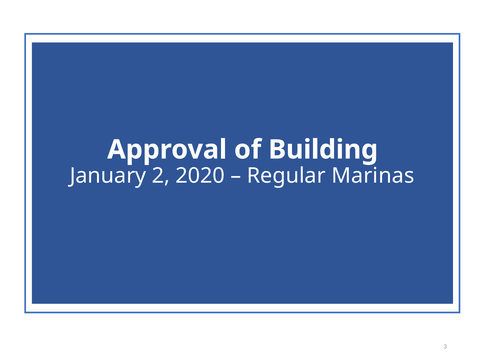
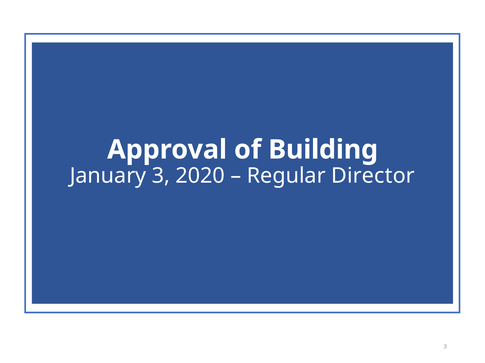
January 2: 2 -> 3 (161, 176)
Marinas: Marinas -> Director (373, 176)
